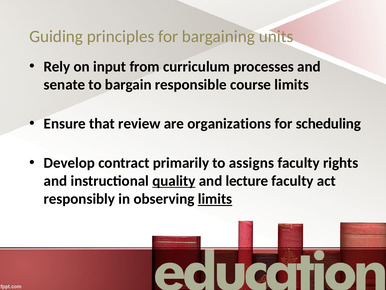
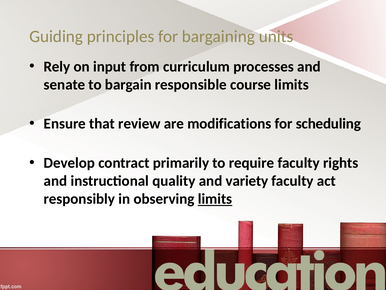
organizations: organizations -> modifications (229, 124)
assigns: assigns -> require (252, 163)
quality underline: present -> none (174, 181)
lecture: lecture -> variety (247, 181)
